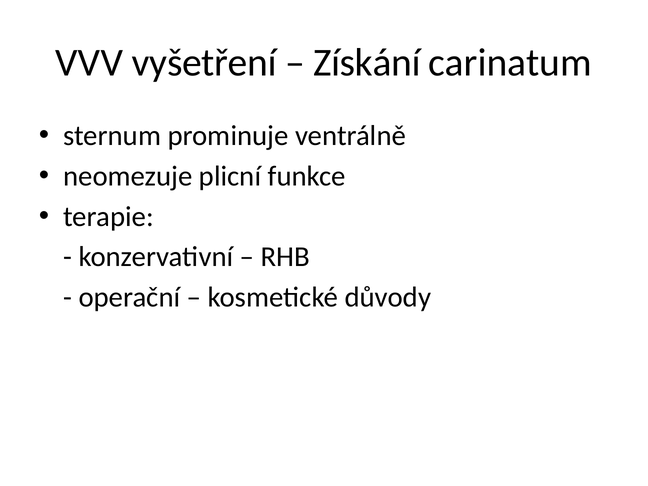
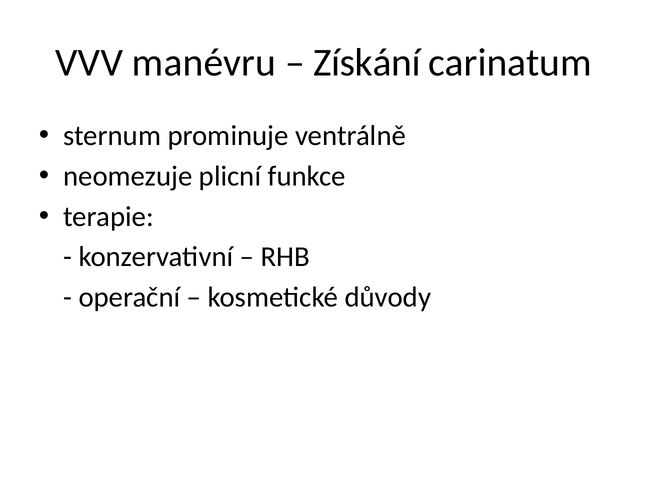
vyšetření: vyšetření -> manévru (204, 63)
